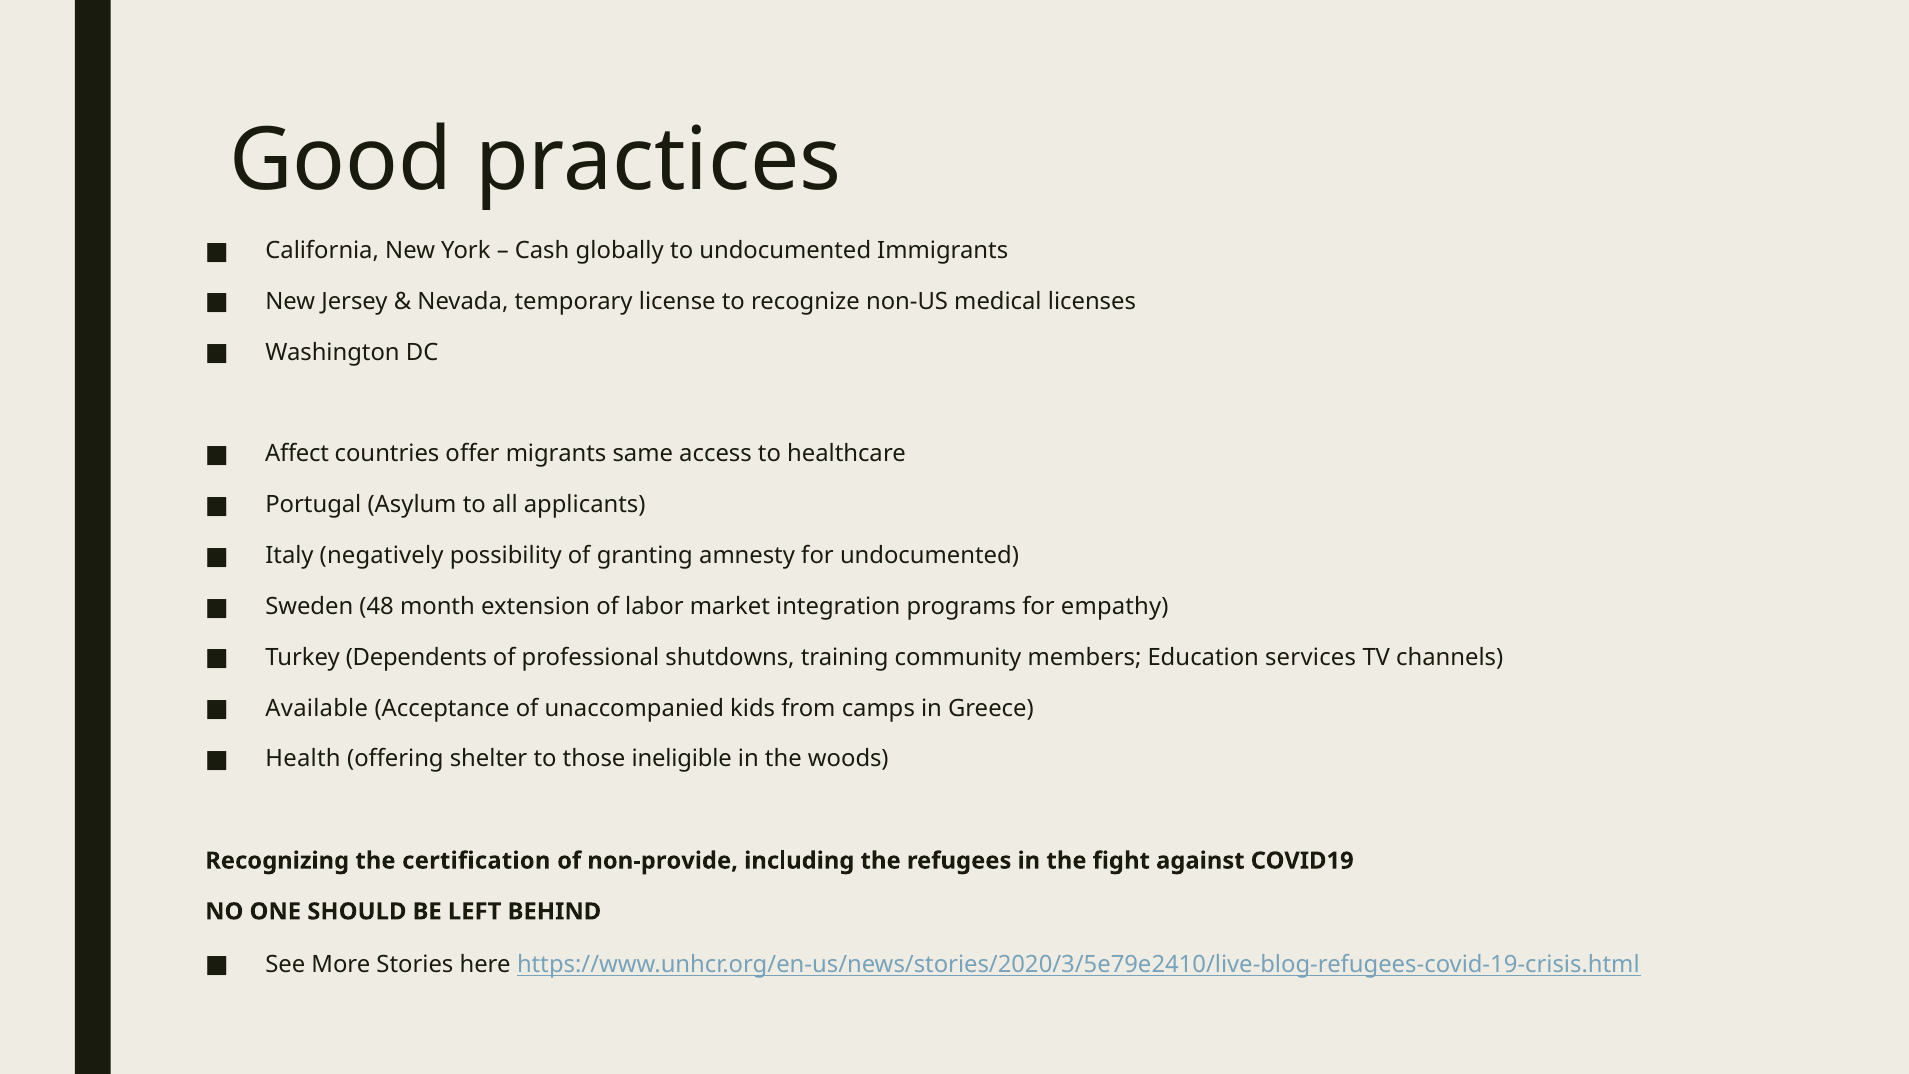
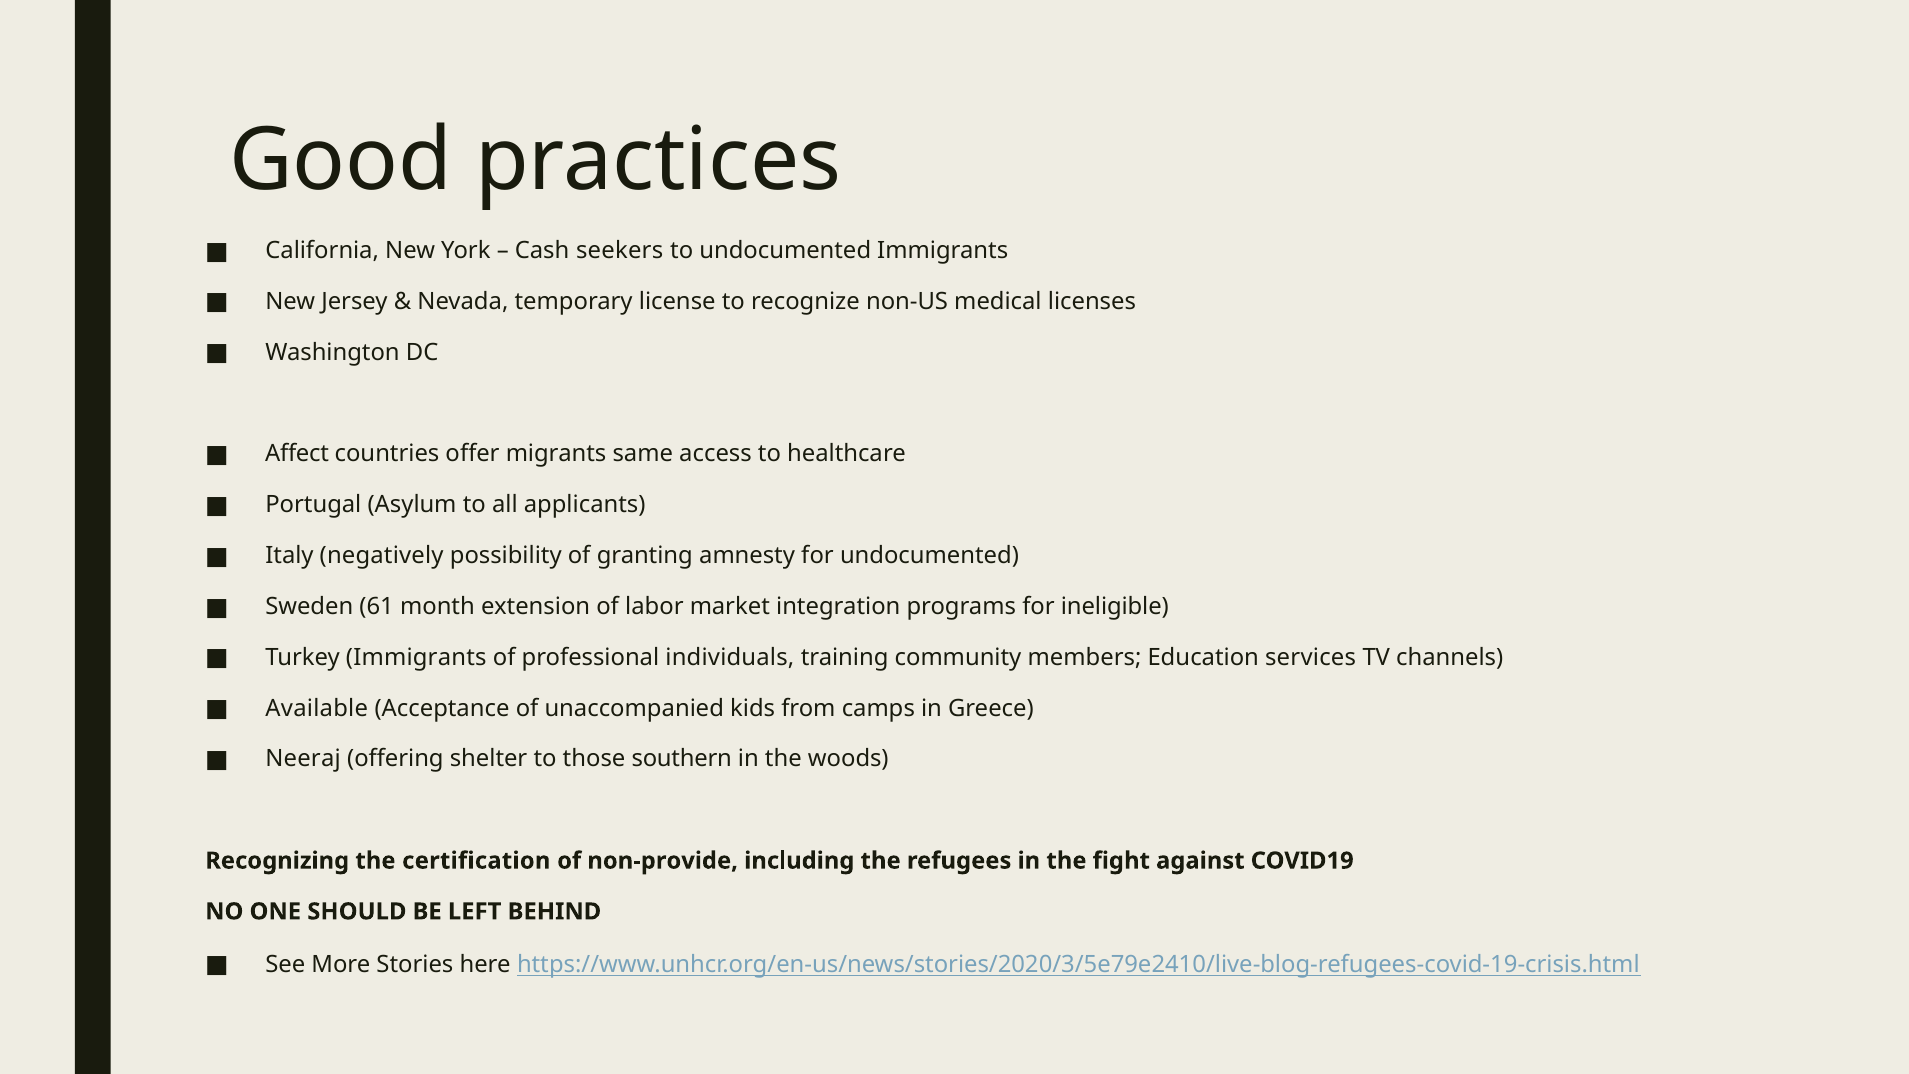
globally: globally -> seekers (620, 251)
48: 48 -> 61 (377, 606)
empathy: empathy -> ineligible (1115, 606)
Turkey Dependents: Dependents -> Immigrants (416, 657)
shutdowns: shutdowns -> individuals (730, 657)
Health: Health -> Neeraj (303, 759)
ineligible: ineligible -> southern (682, 759)
